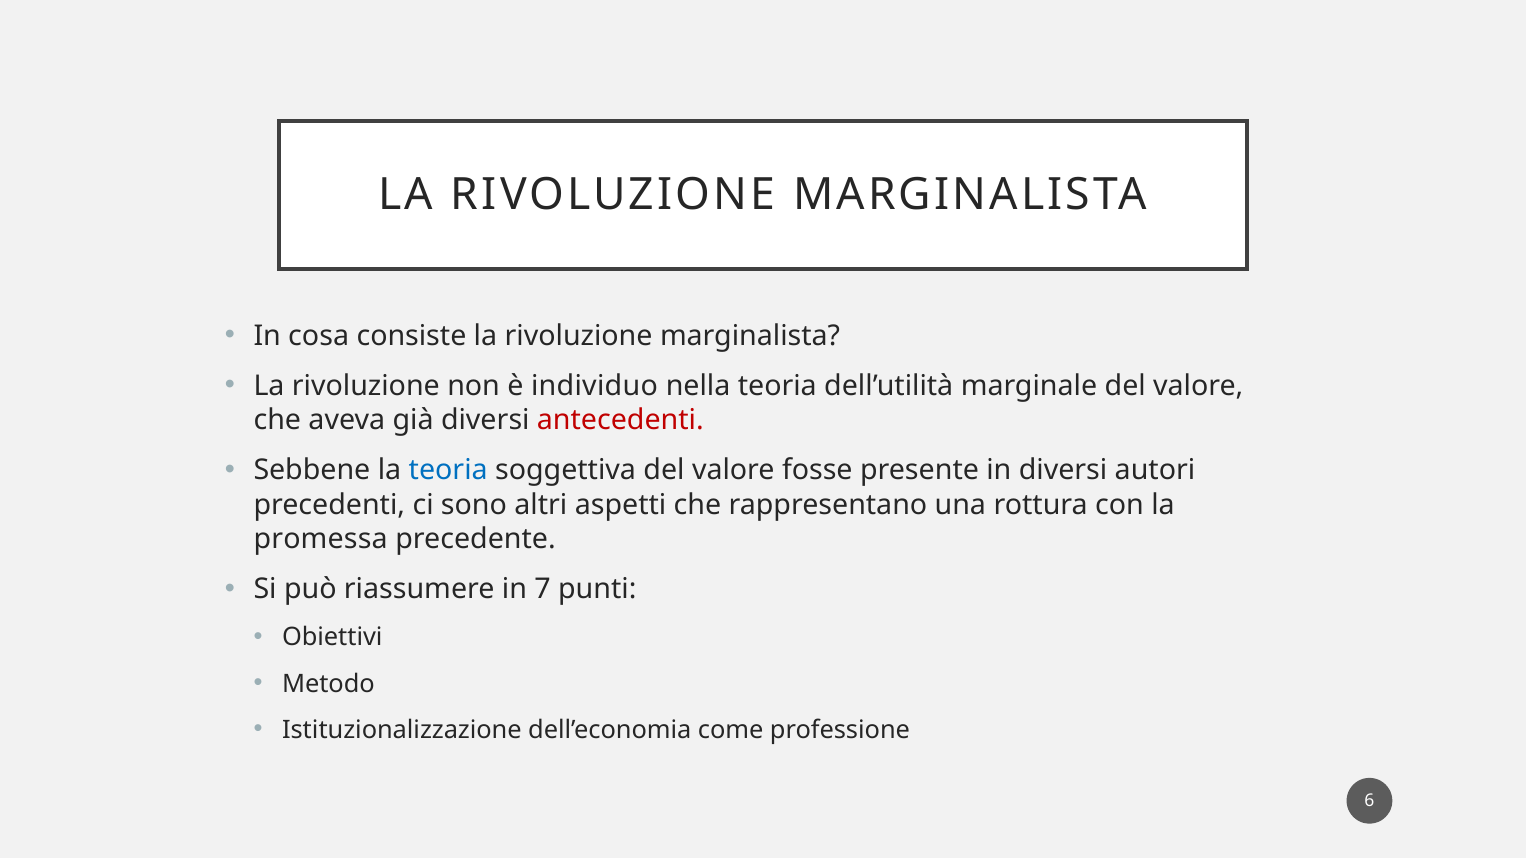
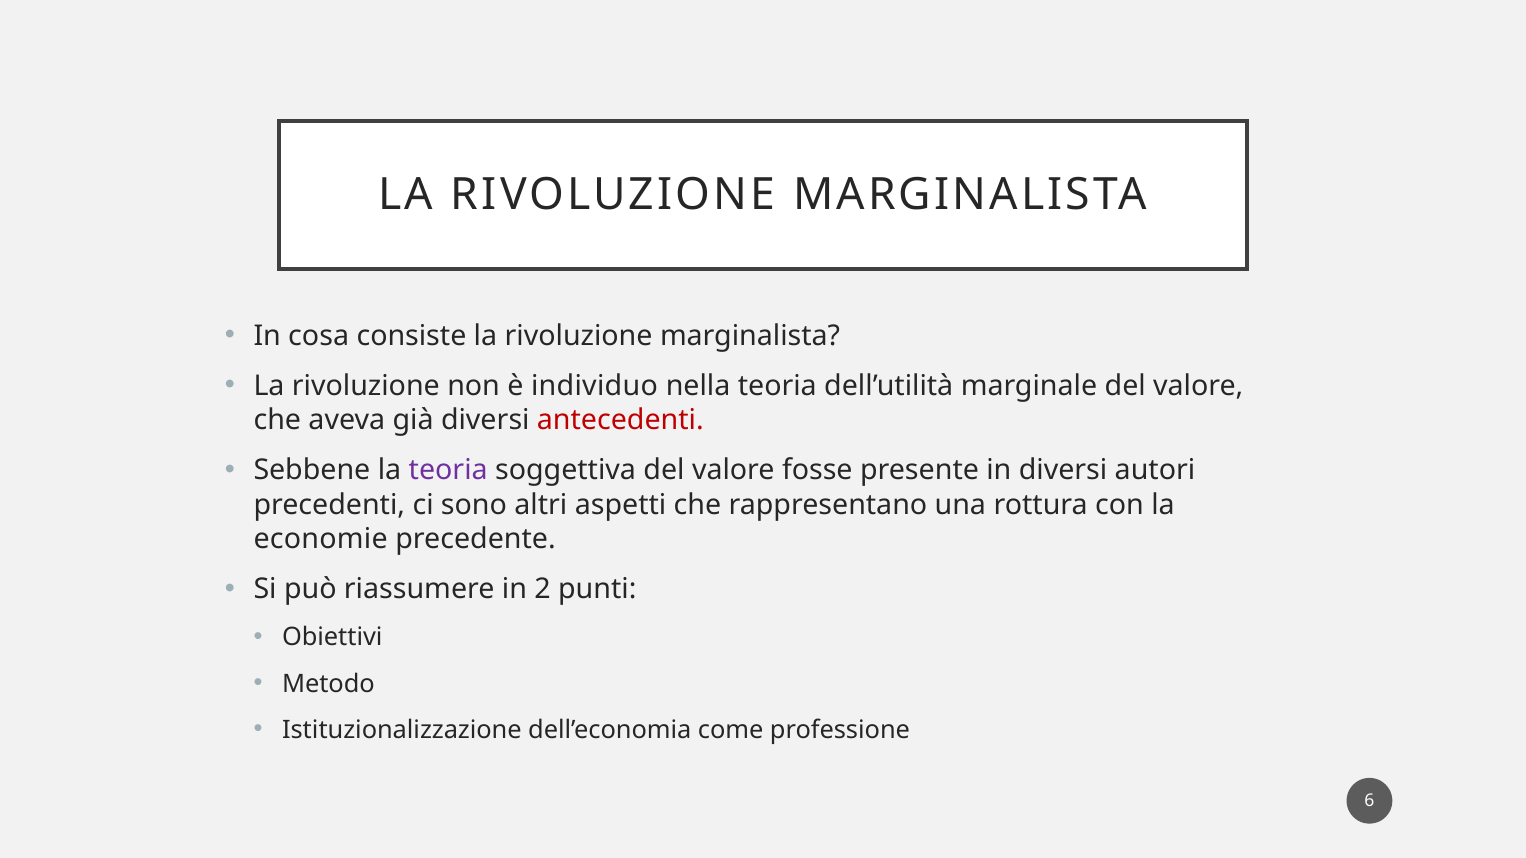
teoria colour: blue -> purple (448, 471)
promessa: promessa -> economie (321, 539)
7: 7 -> 2 (543, 590)
